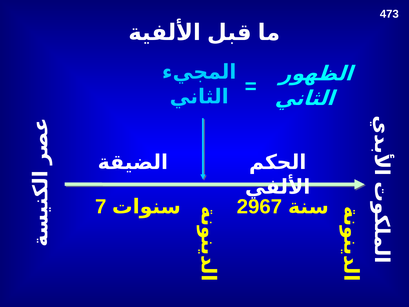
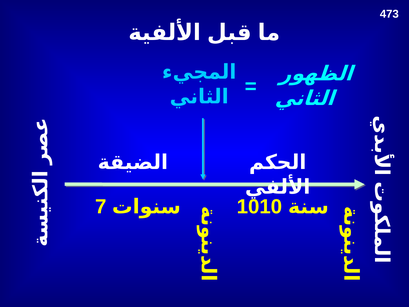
2967: 2967 -> 1010 (260, 207)
